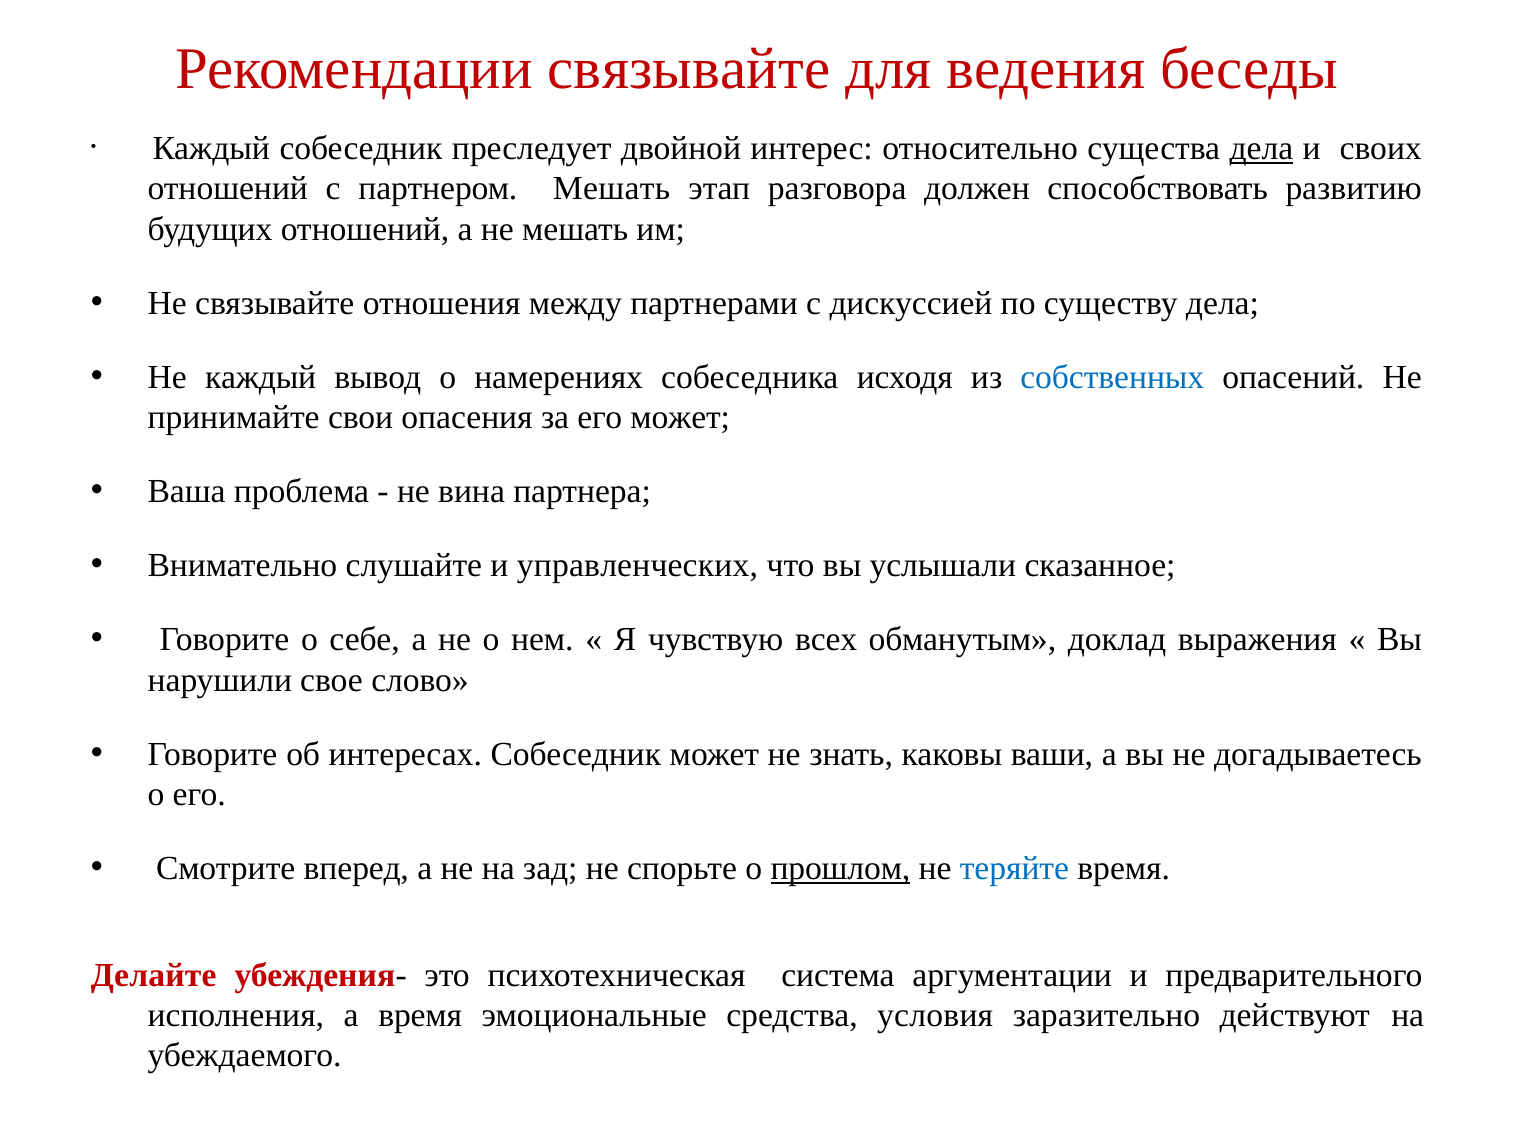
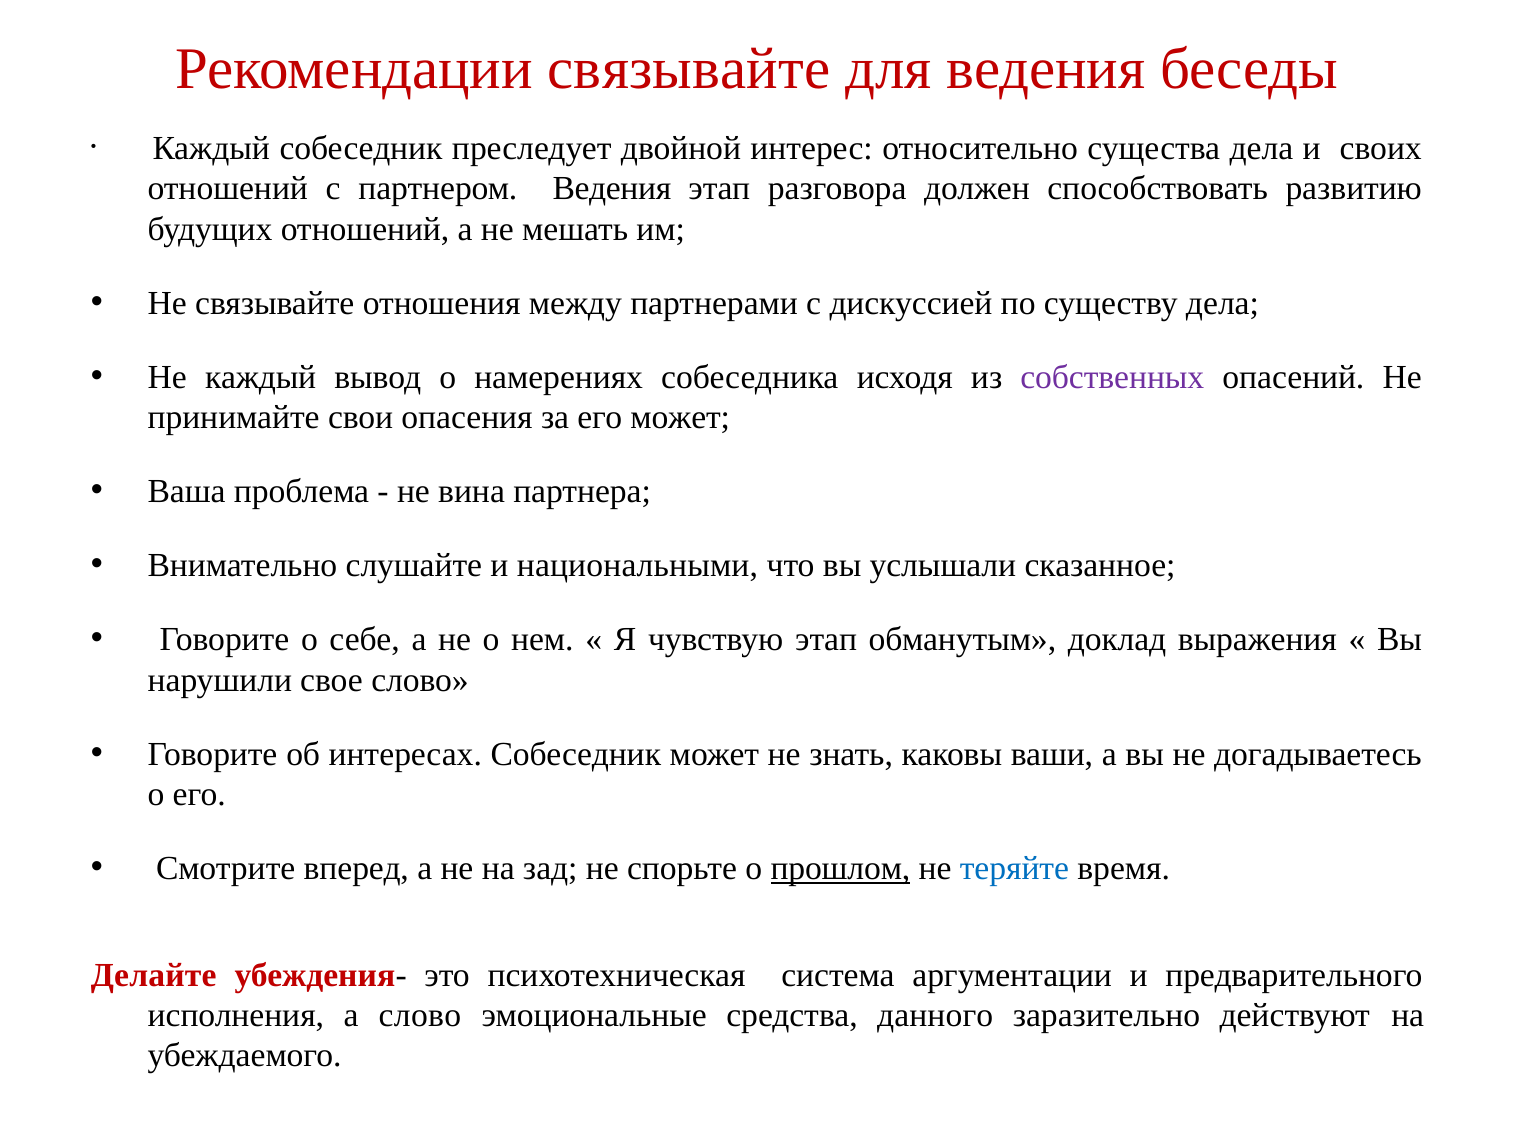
дела underline: present -> none (1261, 148)
партнером Мешать: Мешать -> Ведения (612, 189)
собственных colour: blue -> purple (1112, 377)
управленческих: управленческих -> национальными (637, 566)
чувствую всех: всех -> этап (826, 640)
а время: время -> слово (420, 1016)
условия: условия -> данного (935, 1016)
